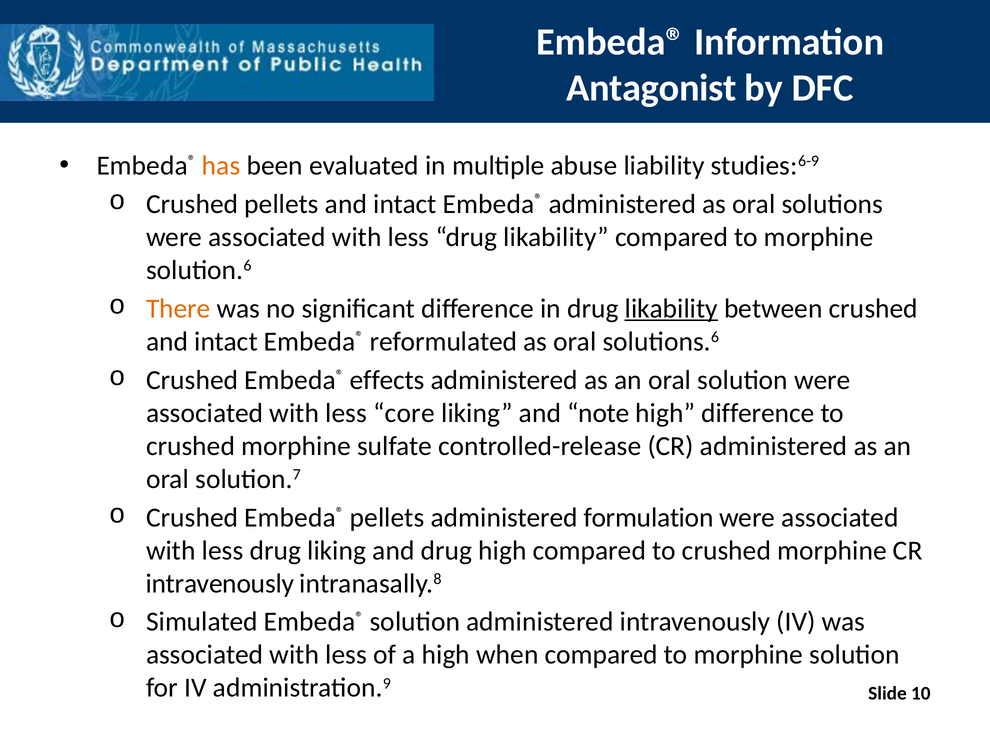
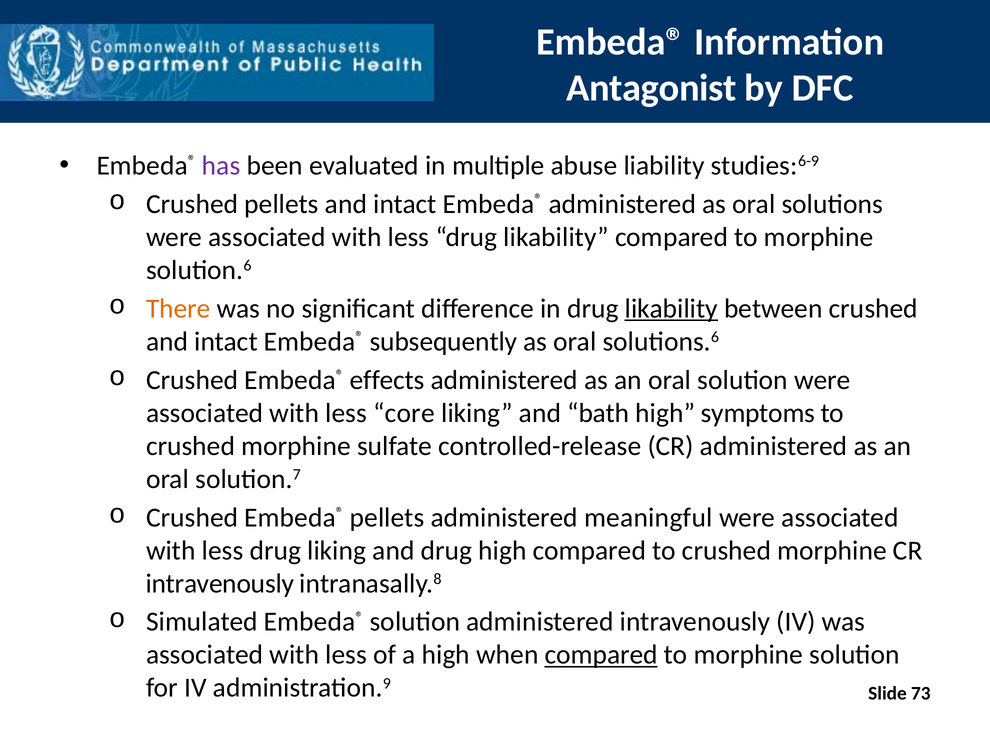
has colour: orange -> purple (221, 166)
reformulated: reformulated -> subsequently (443, 342)
note: note -> bath (598, 413)
high difference: difference -> symptoms (758, 413)
formulation: formulation -> meaningful (648, 518)
compared underline: none -> present (601, 655)
10: 10 -> 73 (921, 694)
